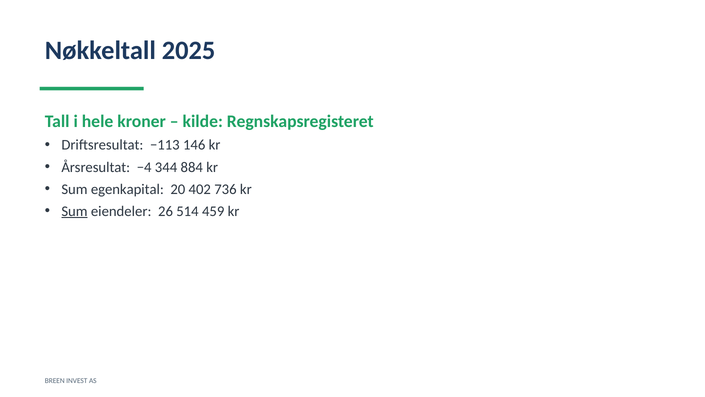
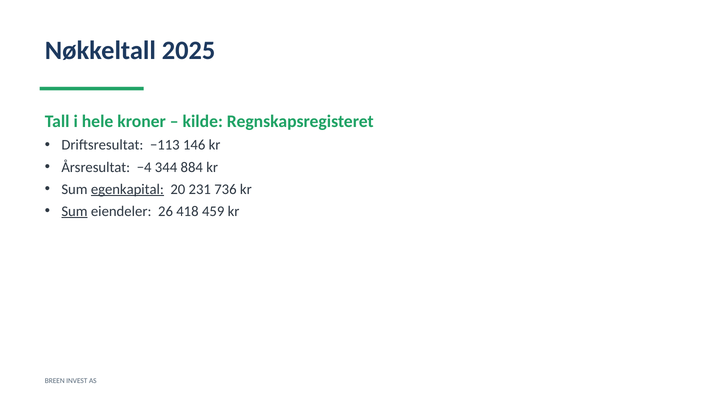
egenkapital underline: none -> present (127, 189)
402: 402 -> 231 (200, 189)
514: 514 -> 418 (187, 211)
